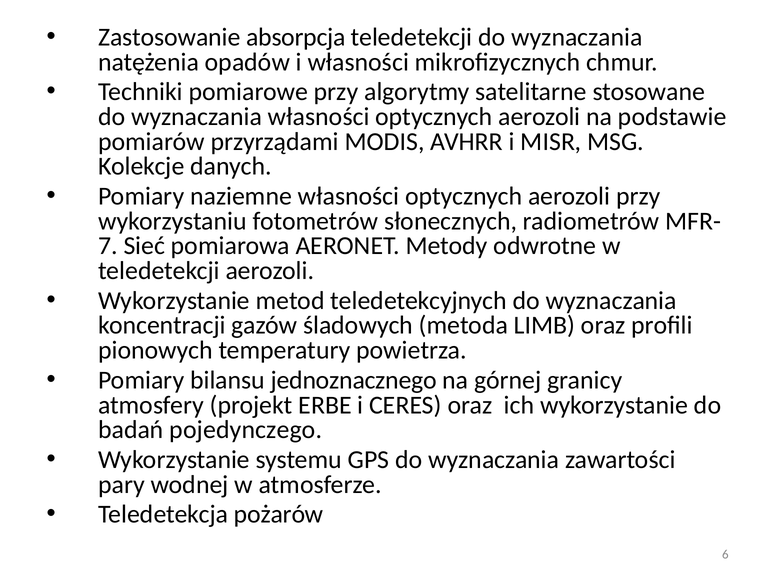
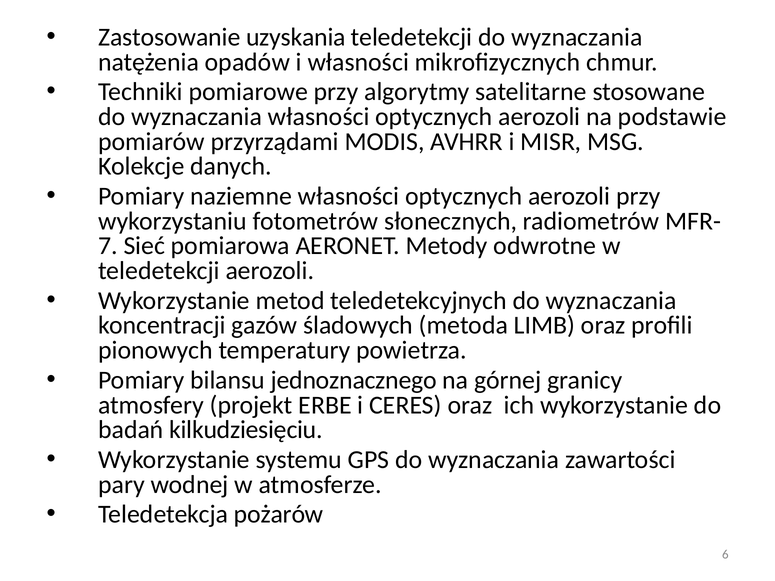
absorpcja: absorpcja -> uzyskania (296, 37)
pojedynczego: pojedynczego -> kilkudziesięciu (246, 430)
